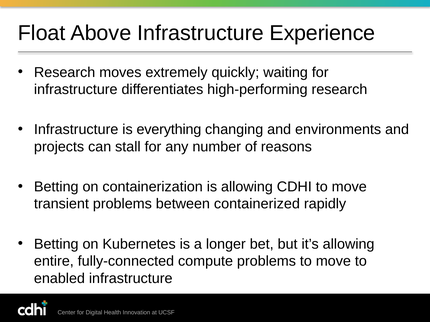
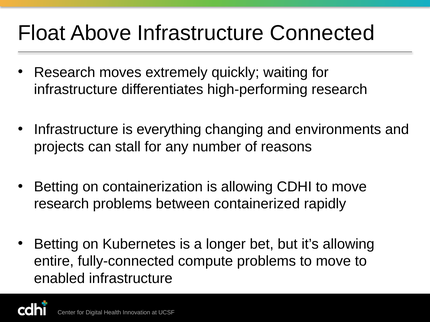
Experience: Experience -> Connected (322, 33)
transient: transient -> research (61, 204)
